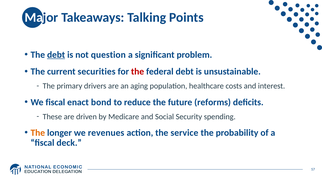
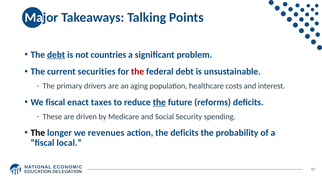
question: question -> countries (108, 55)
bond: bond -> taxes (101, 102)
the underline: none -> present (159, 102)
The colour: orange -> black (38, 133)
the service: service -> deficits (184, 133)
deck: deck -> local (69, 143)
